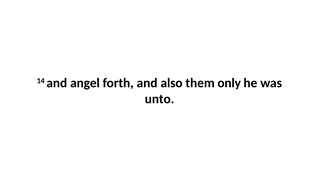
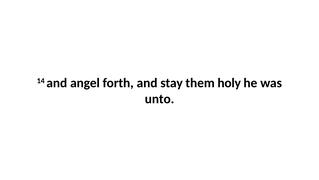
also: also -> stay (172, 83)
only: only -> holy (229, 83)
